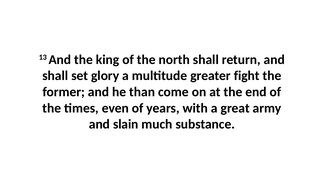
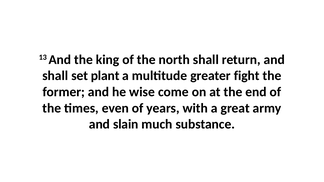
glory: glory -> plant (105, 76)
than: than -> wise (142, 92)
